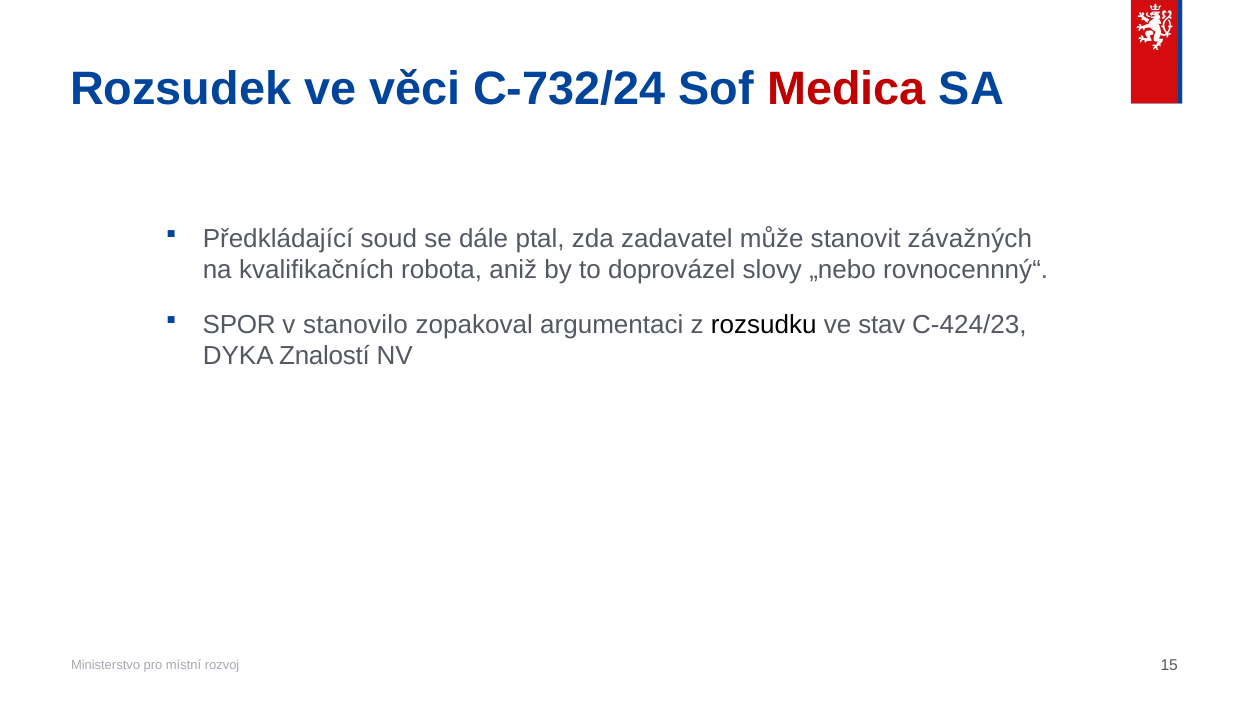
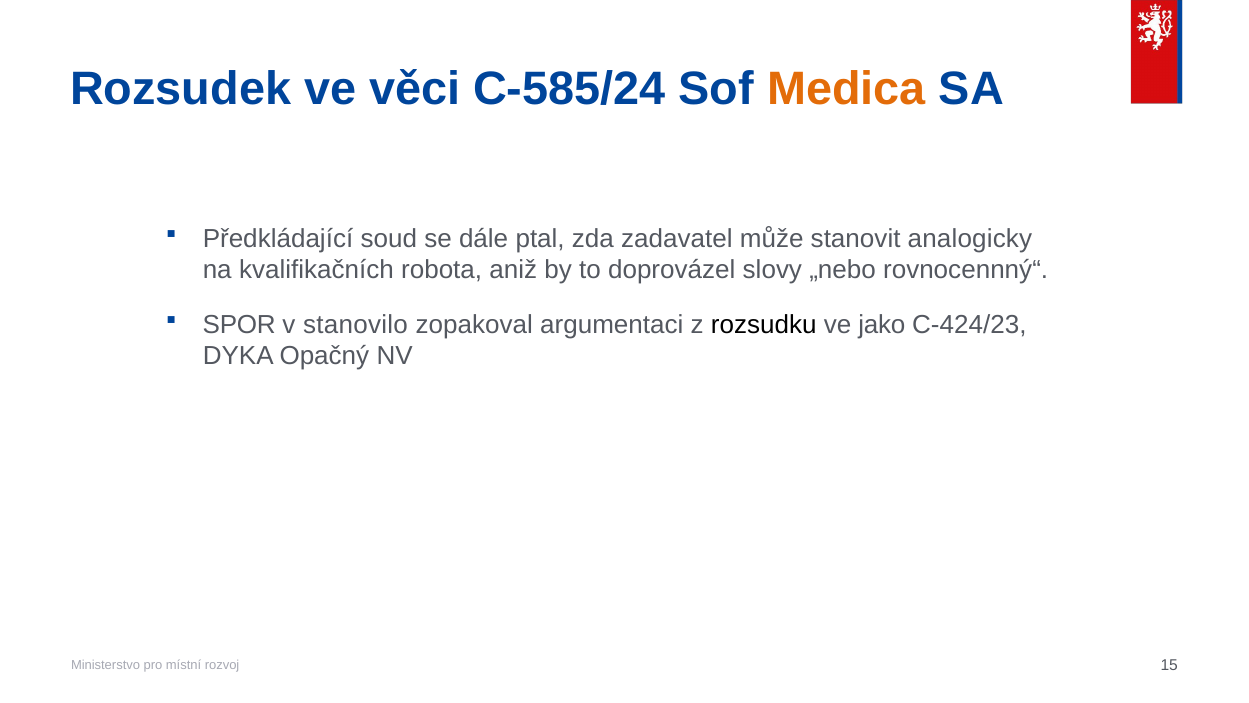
C-732/24: C-732/24 -> C-585/24 (569, 89)
Medica colour: red -> orange (846, 89)
závažných: závažných -> analogicky (970, 239)
stav: stav -> jako (882, 325)
Znalostí: Znalostí -> Opačný (324, 356)
